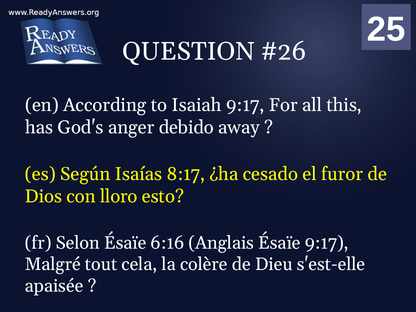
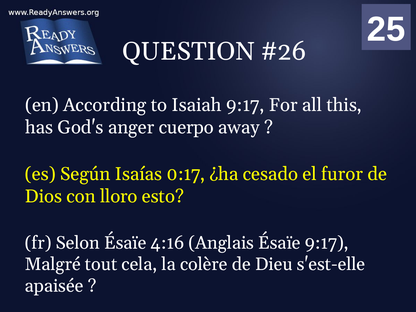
debido: debido -> cuerpo (186, 127)
8:17: 8:17 -> 0:17 (186, 174)
6:16: 6:16 -> 4:16 (167, 243)
